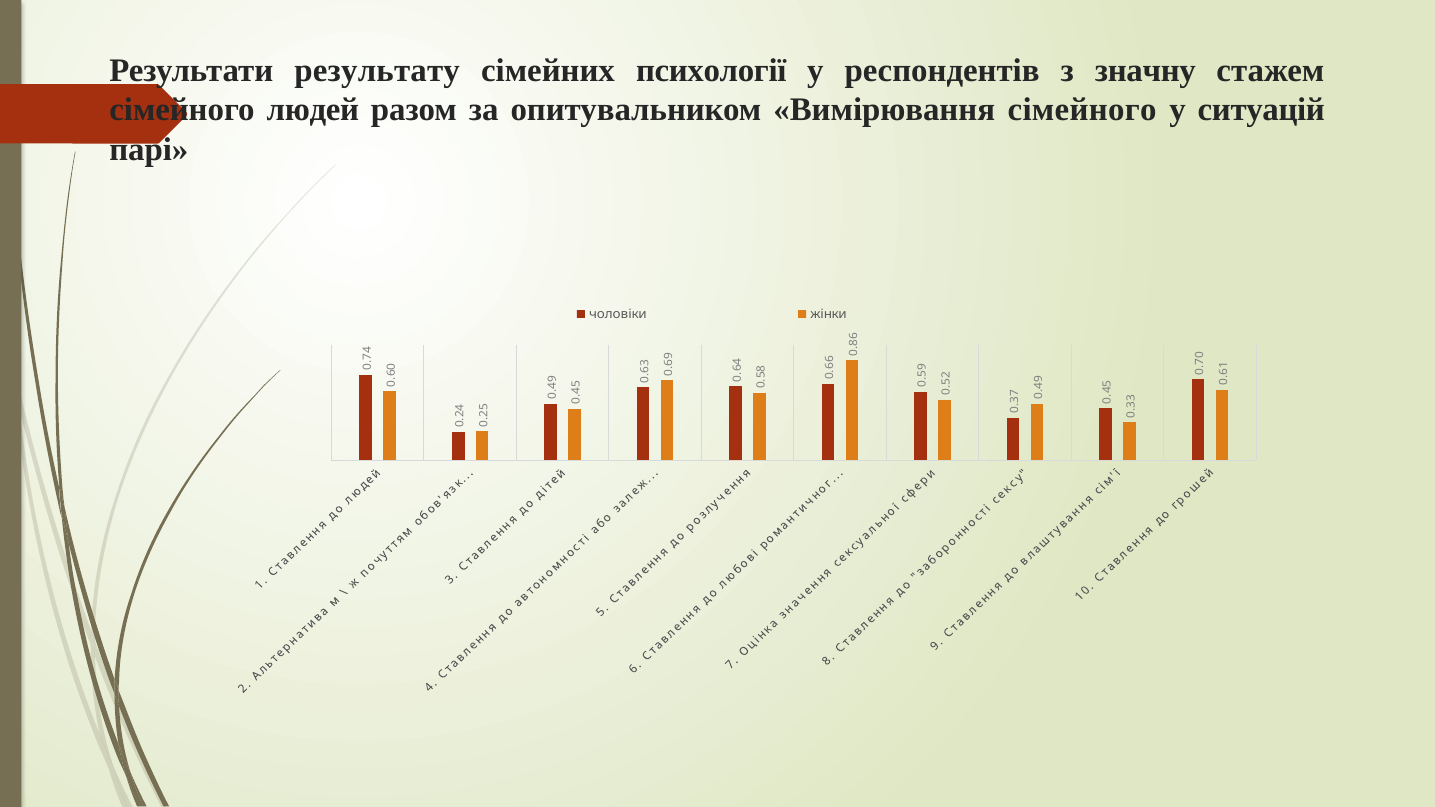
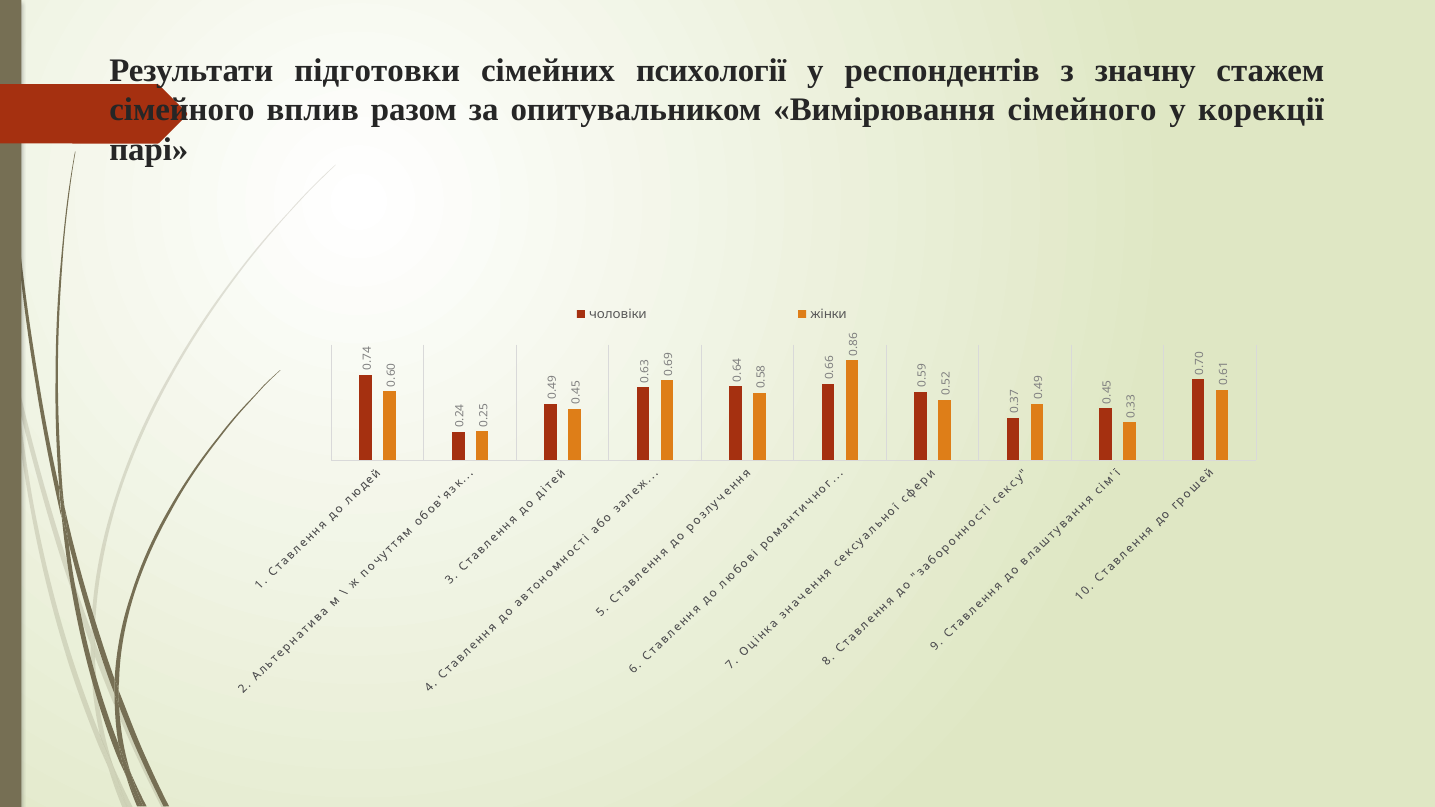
результату: результату -> підготовки (377, 70)
людей: людей -> вплив (313, 110)
ситуацій: ситуацій -> корекції (1261, 110)
